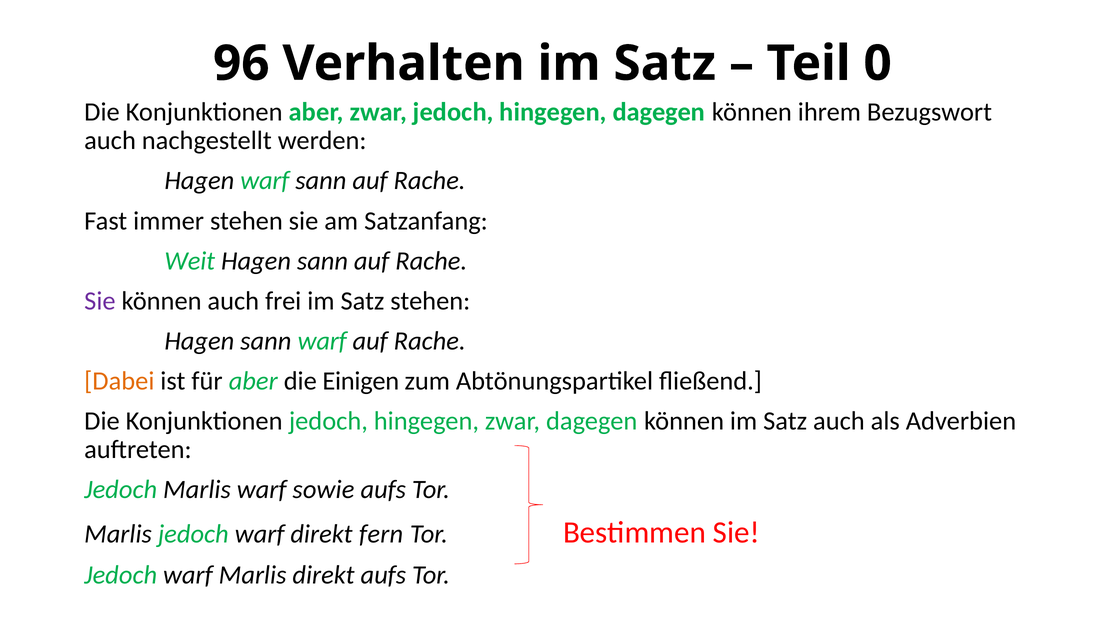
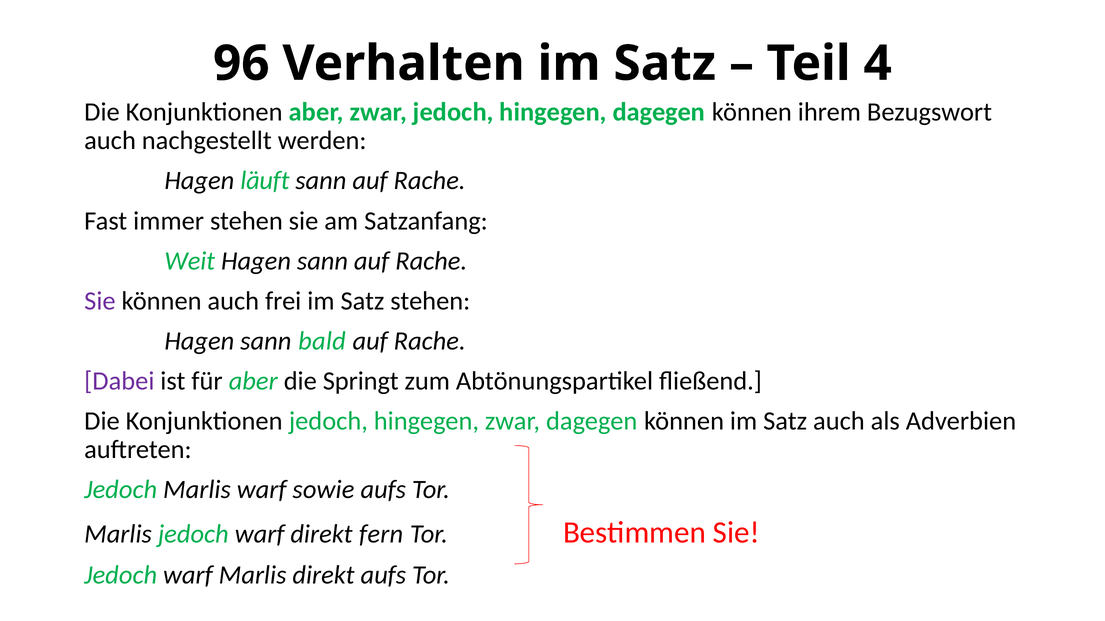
0: 0 -> 4 (878, 64)
Hagen warf: warf -> läuft (265, 181)
sann warf: warf -> bald (322, 341)
Dabei colour: orange -> purple (119, 381)
Einigen: Einigen -> Springt (361, 381)
